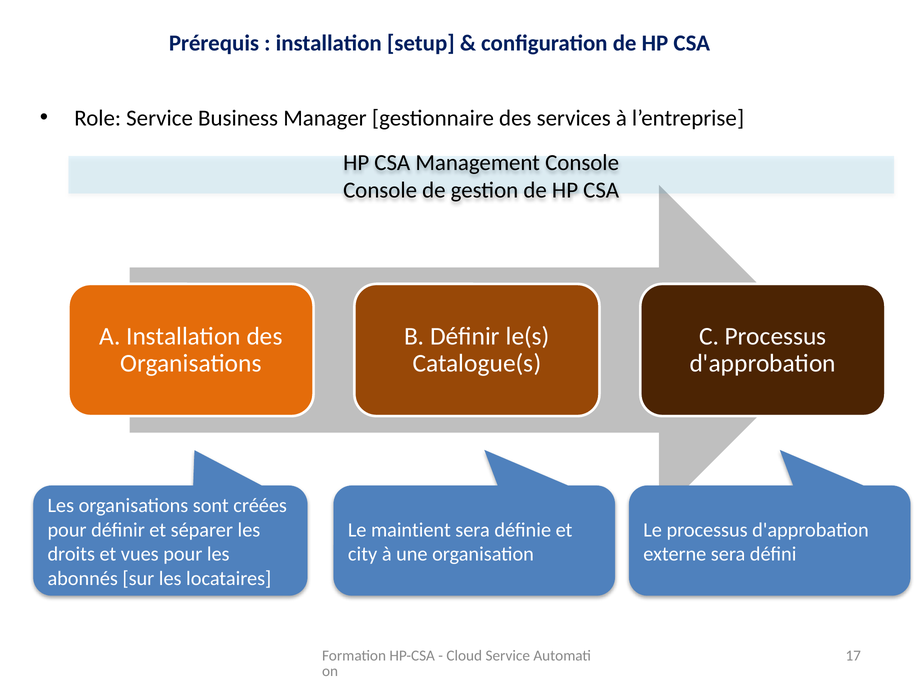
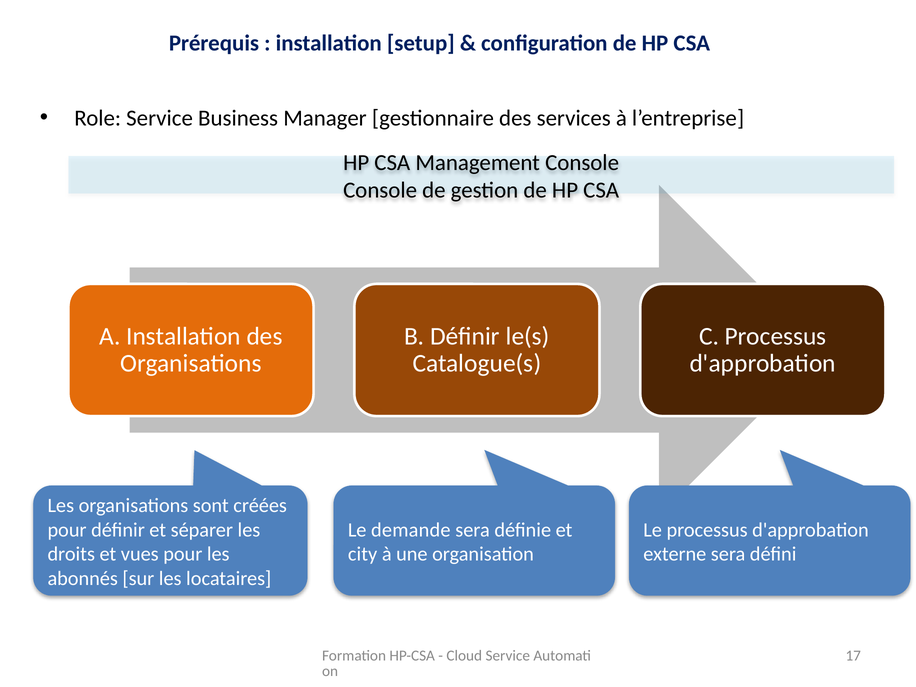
maintient: maintient -> demande (411, 530)
